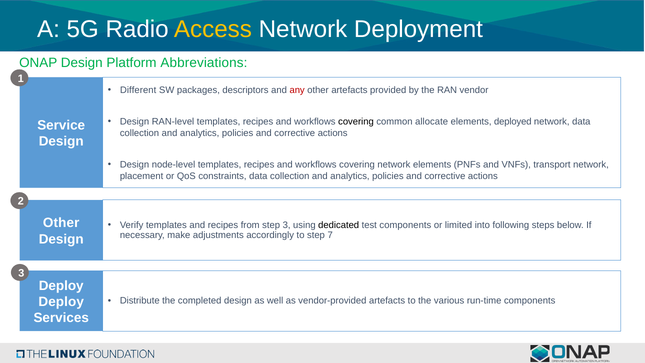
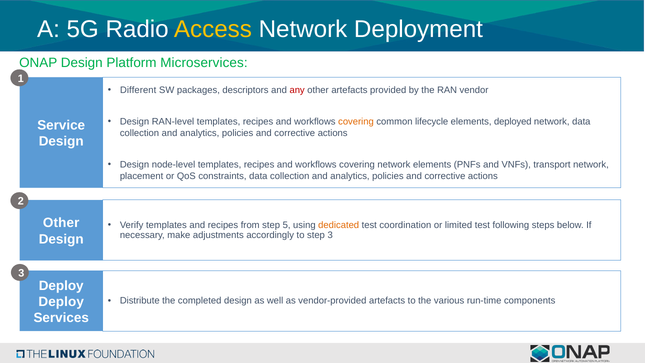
Abbreviations: Abbreviations -> Microservices (204, 63)
covering colour: black -> orange (356, 122)
allocate: allocate -> lifecycle (432, 122)
step 3: 3 -> 5 (287, 225)
dedicated colour: black -> orange (339, 225)
test components: components -> coordination (405, 225)
limited into: into -> test (482, 225)
step 7: 7 -> 3 (330, 235)
